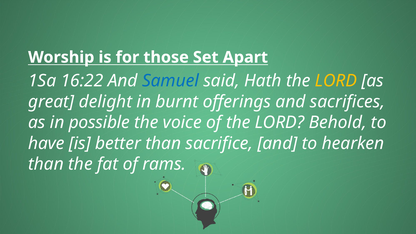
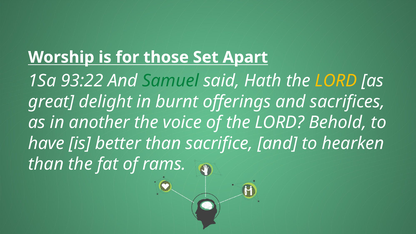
16:22: 16:22 -> 93:22 (82, 81)
Samuel colour: blue -> green (171, 81)
possible: possible -> another (99, 123)
